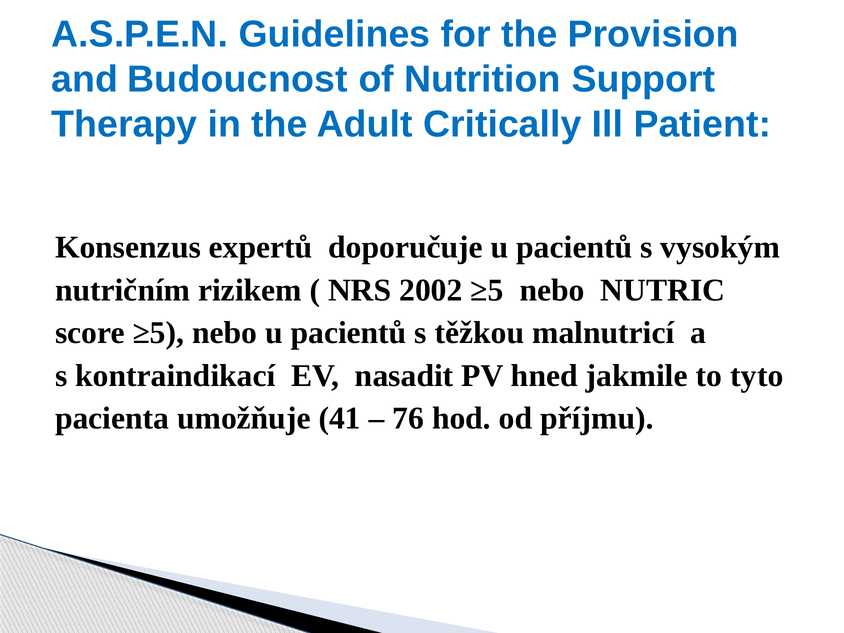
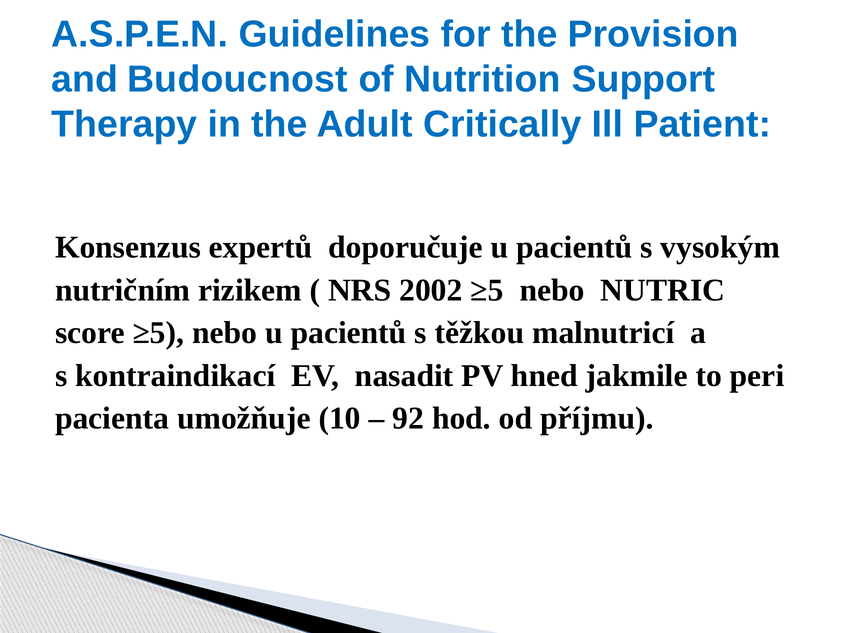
tyto: tyto -> peri (757, 376)
41: 41 -> 10 (340, 418)
76: 76 -> 92 (408, 418)
